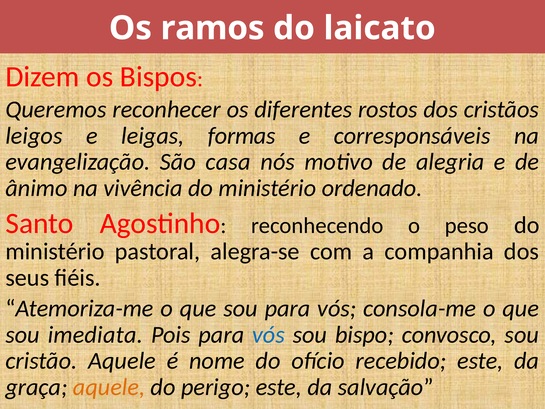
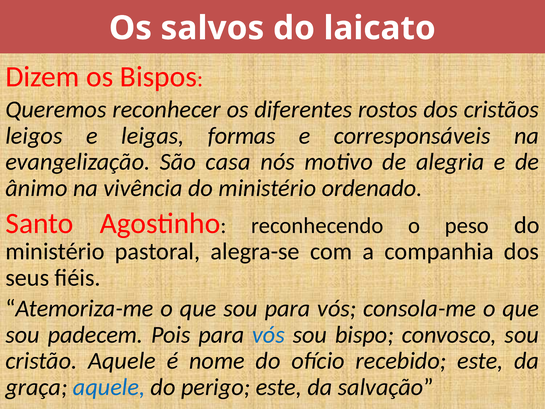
ramos: ramos -> salvos (212, 28)
imediata: imediata -> padecem (95, 335)
aquele colour: orange -> blue (109, 387)
